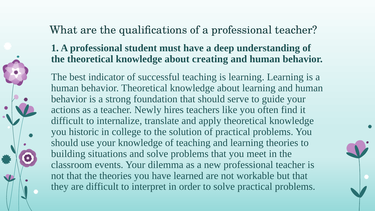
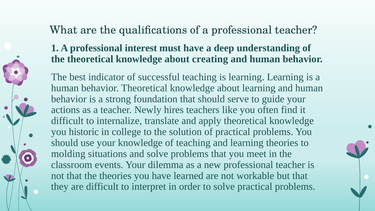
student: student -> interest (141, 48)
building: building -> molding (68, 154)
